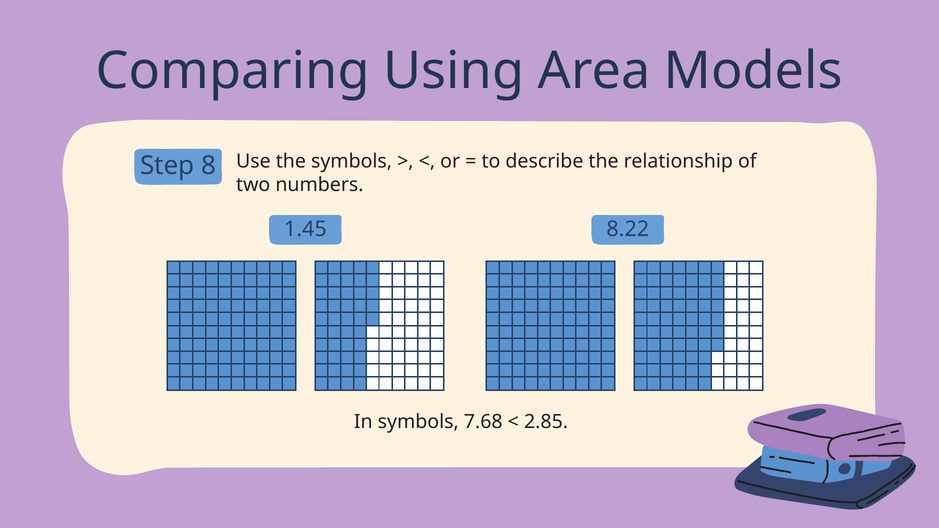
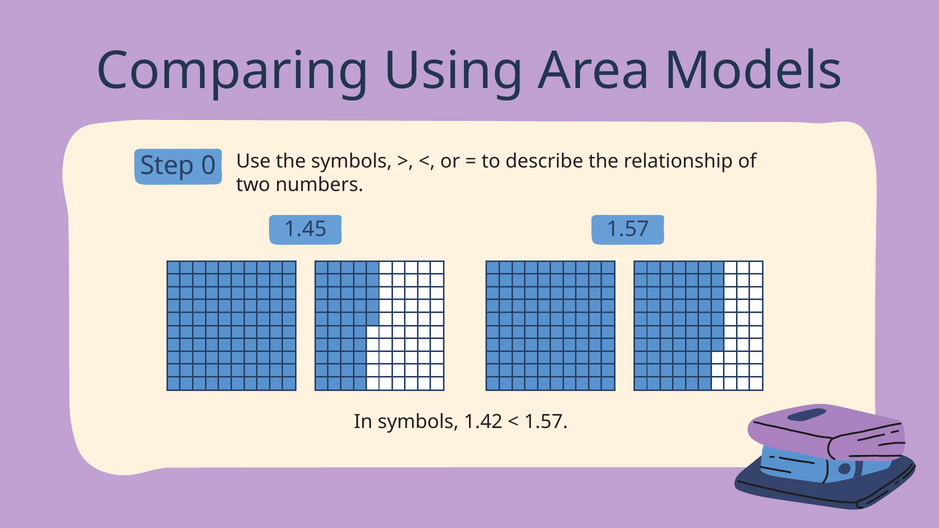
8: 8 -> 0 (209, 166)
1.45 8.22: 8.22 -> 1.57 (628, 229)
7.68: 7.68 -> 1.42 (483, 422)
2.85: 2.85 -> 1.57 (546, 422)
